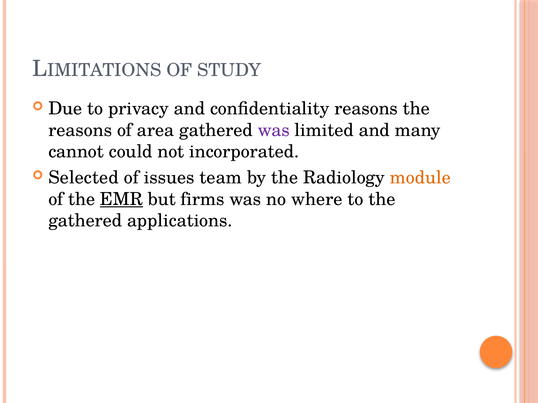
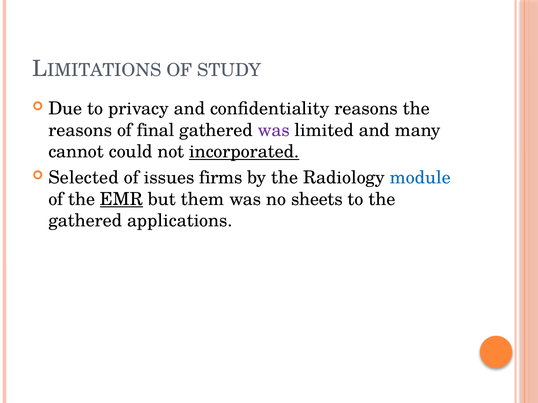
area: area -> final (156, 130)
incorporated underline: none -> present (244, 152)
team: team -> firms (221, 178)
module colour: orange -> blue (420, 178)
firms: firms -> them (202, 199)
where: where -> sheets (317, 199)
